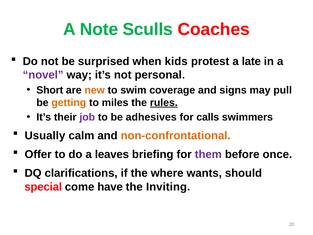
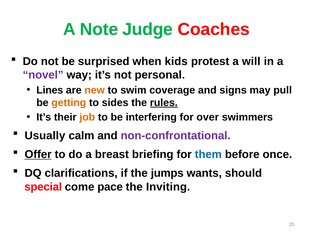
Sculls: Sculls -> Judge (148, 29)
late: late -> will (251, 61)
Short: Short -> Lines (50, 90)
miles: miles -> sides (115, 103)
job colour: purple -> orange (87, 117)
adhesives: adhesives -> interfering (151, 117)
calls: calls -> over (208, 117)
non-confrontational colour: orange -> purple (176, 135)
Offer underline: none -> present (38, 154)
leaves: leaves -> breast (112, 154)
them colour: purple -> blue (208, 154)
where: where -> jumps (167, 173)
have: have -> pace (110, 187)
